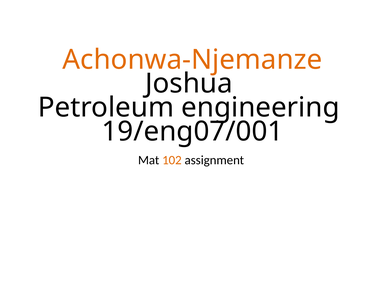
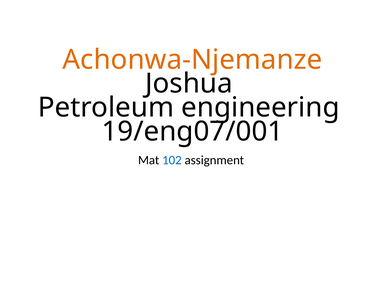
102 colour: orange -> blue (172, 160)
